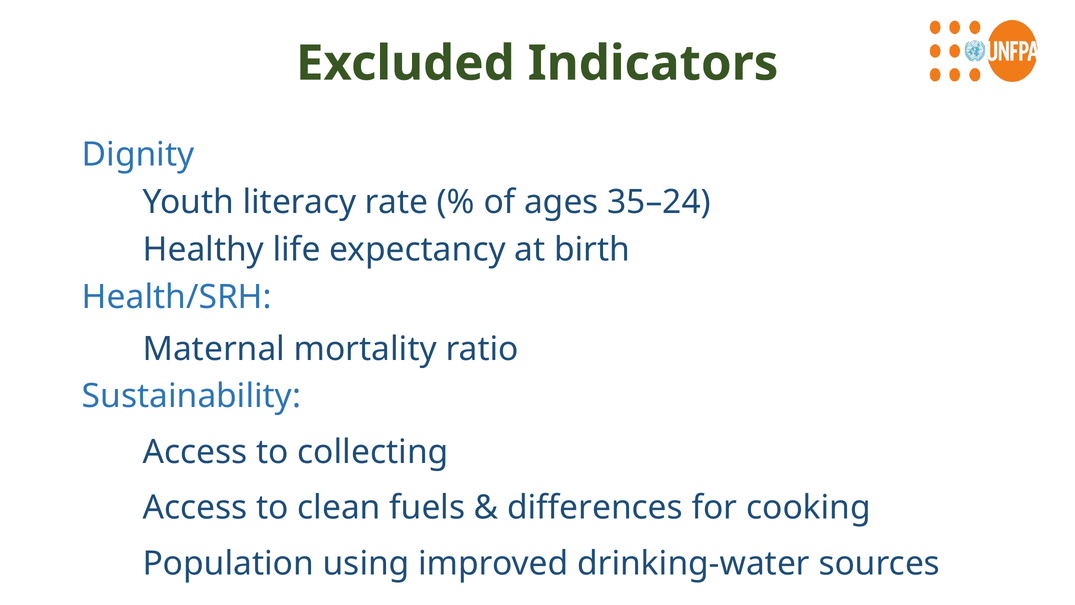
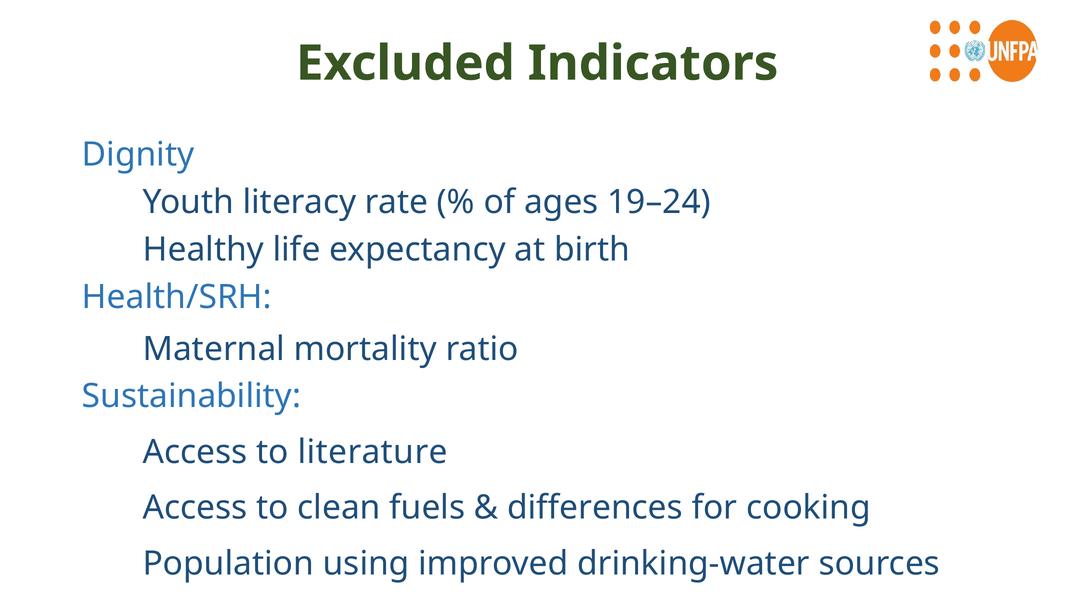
35–24: 35–24 -> 19–24 (659, 202)
collecting: collecting -> literature (373, 452)
